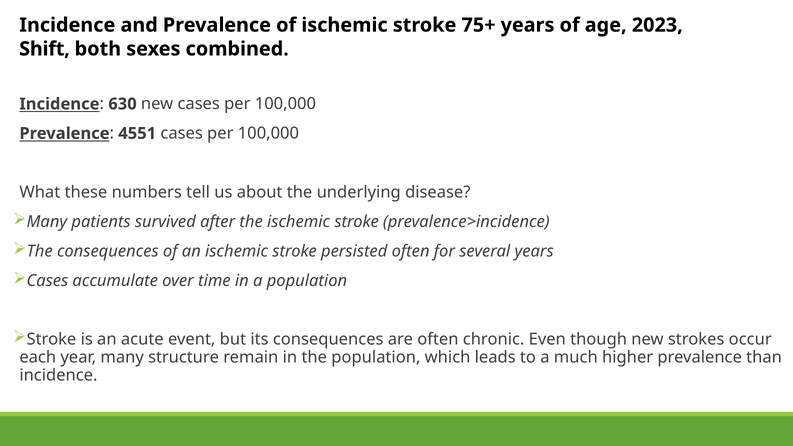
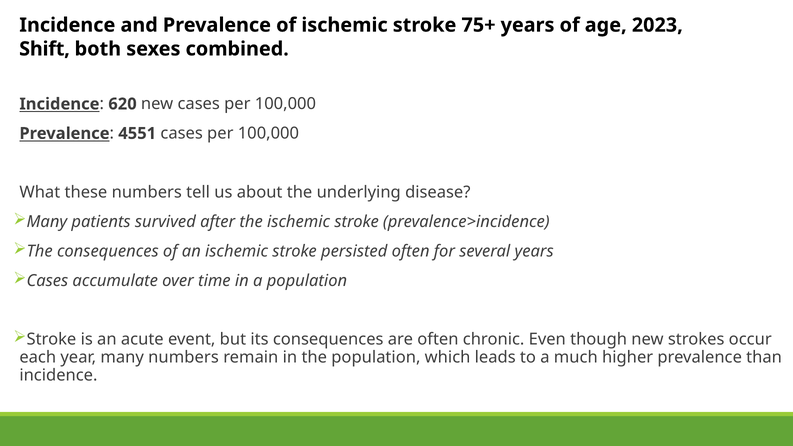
630: 630 -> 620 (123, 104)
many structure: structure -> numbers (183, 357)
